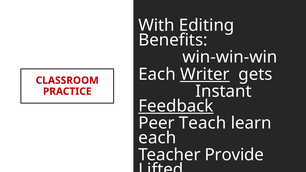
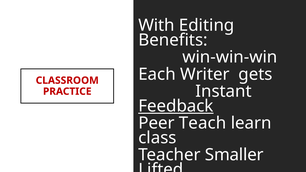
Writer underline: present -> none (205, 74)
each: each -> class (157, 138)
Provide: Provide -> Smaller (234, 155)
